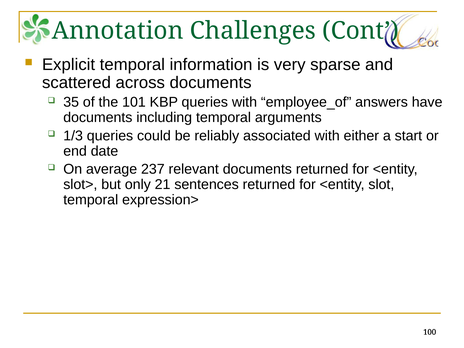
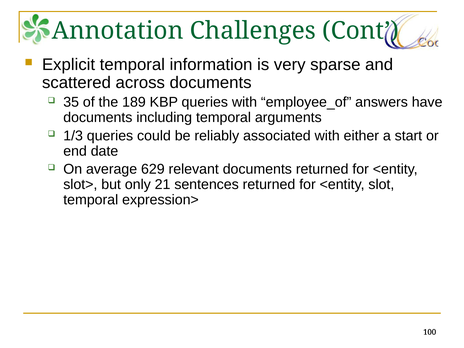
101: 101 -> 189 (134, 102)
237: 237 -> 629 (153, 169)
